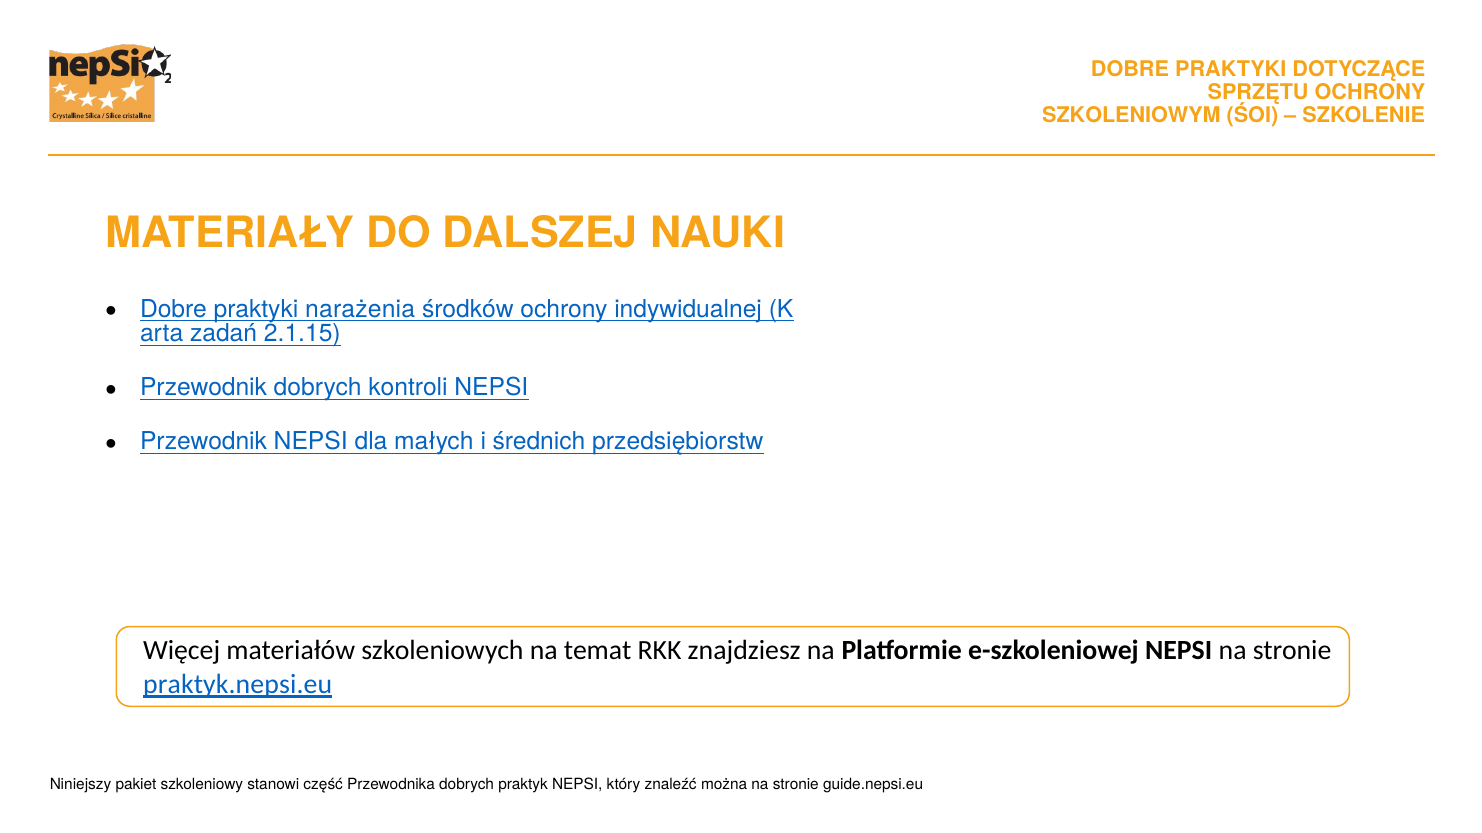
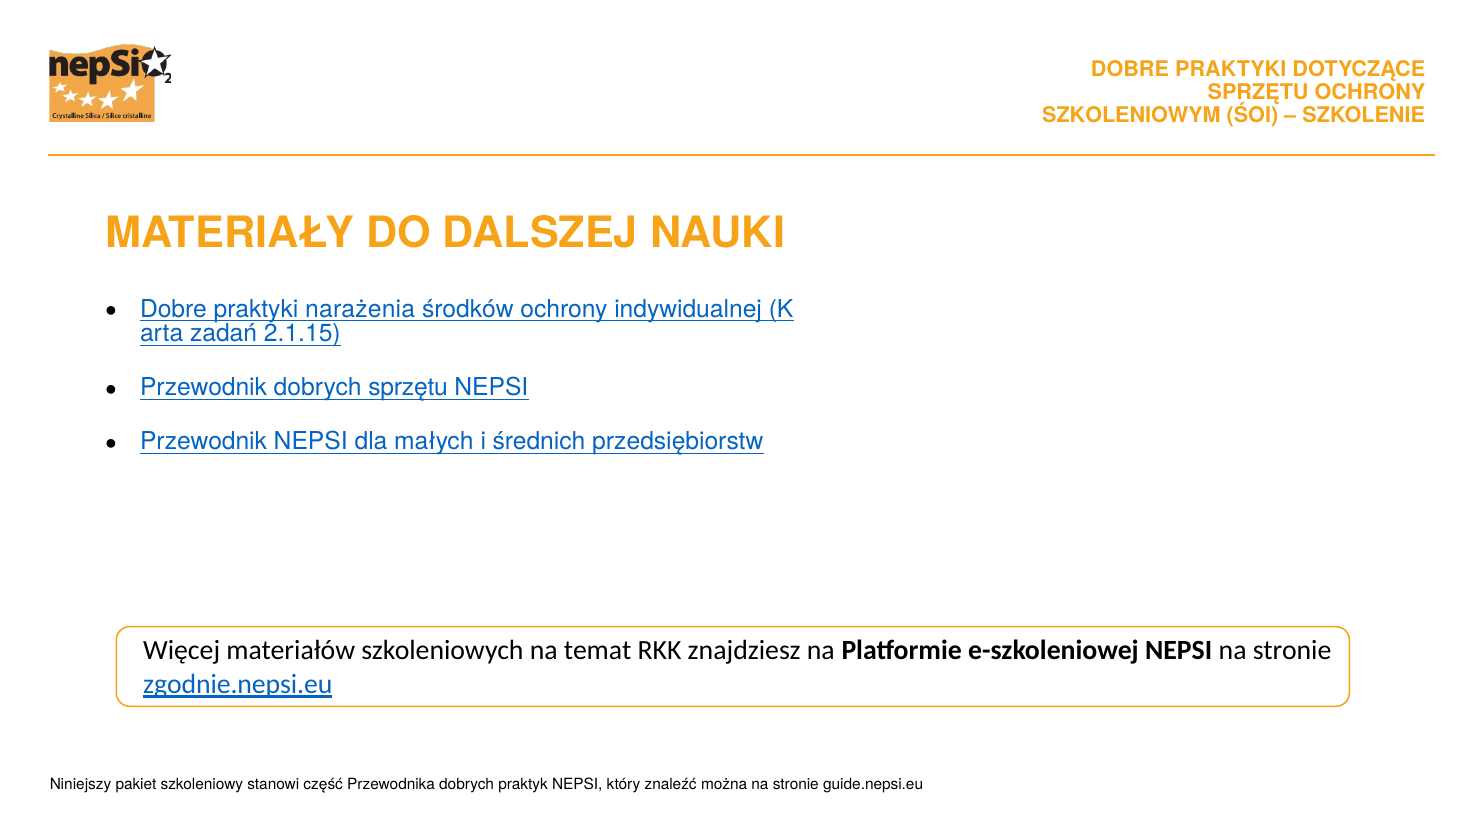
dobrych kontroli: kontroli -> sprzętu (408, 388)
praktyk.nepsi.eu: praktyk.nepsi.eu -> zgodnie.nepsi.eu (238, 685)
